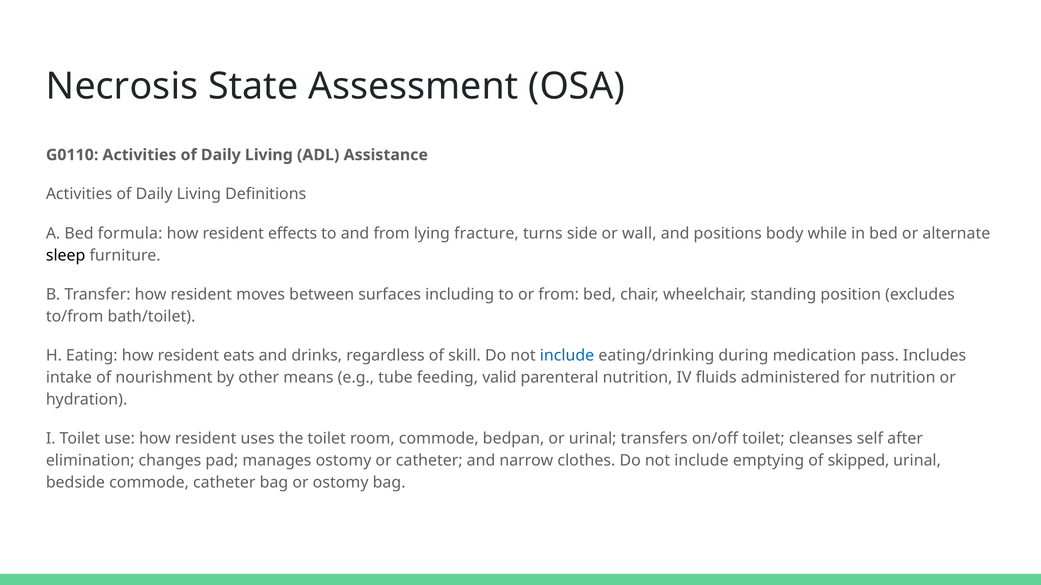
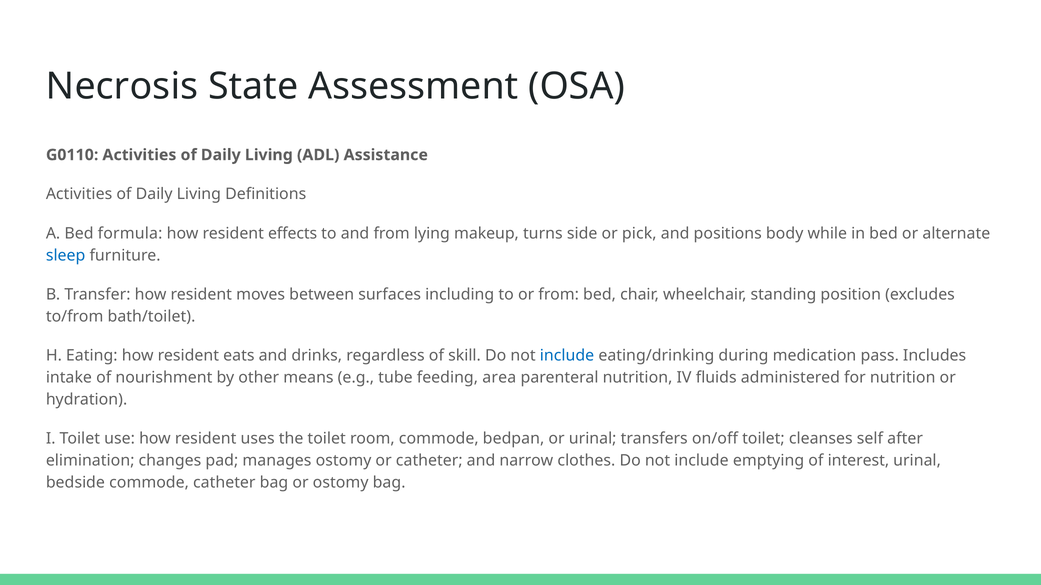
fracture: fracture -> makeup (486, 234)
wall: wall -> pick (639, 234)
sleep colour: black -> blue (66, 256)
valid: valid -> area (499, 378)
skipped: skipped -> interest (858, 461)
